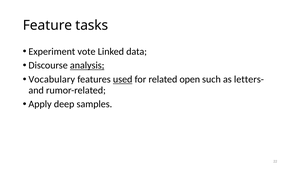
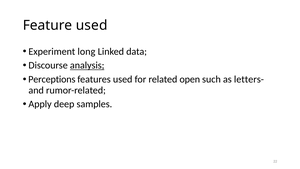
Feature tasks: tasks -> used (92, 25)
vote: vote -> long (86, 51)
Vocabulary: Vocabulary -> Perceptions (52, 79)
used underline: present -> none (123, 79)
